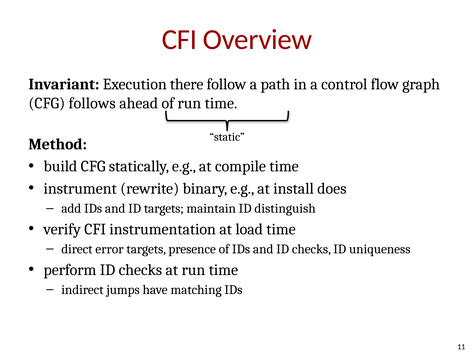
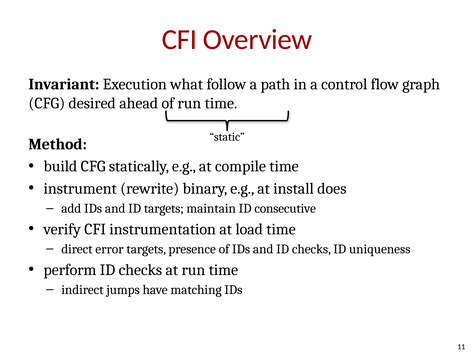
there: there -> what (187, 84)
follows: follows -> desired (92, 103)
distinguish: distinguish -> consecutive (285, 208)
